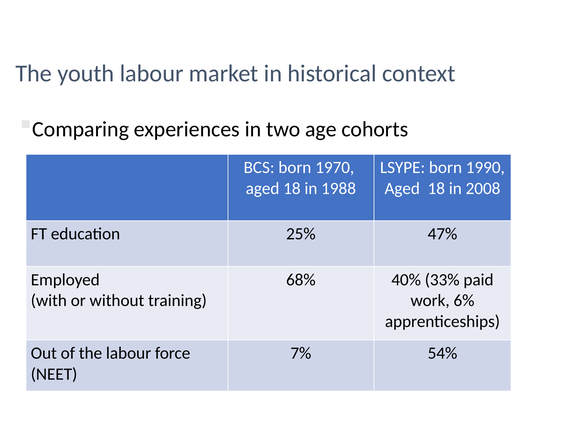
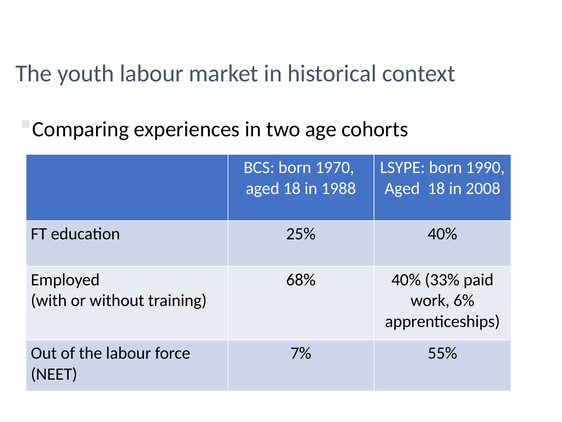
25% 47%: 47% -> 40% (442, 234)
54%: 54% -> 55% (442, 353)
